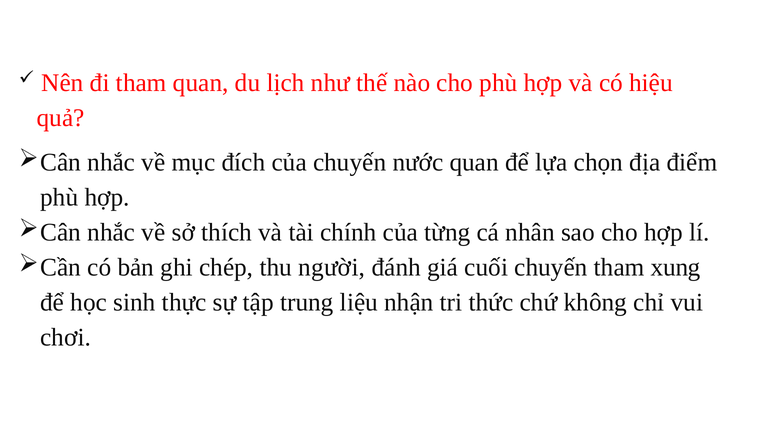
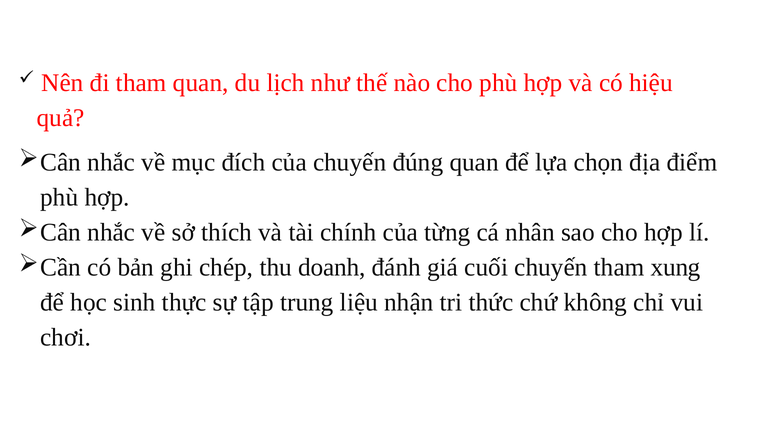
nước: nước -> đúng (418, 162)
người: người -> doanh (332, 267)
